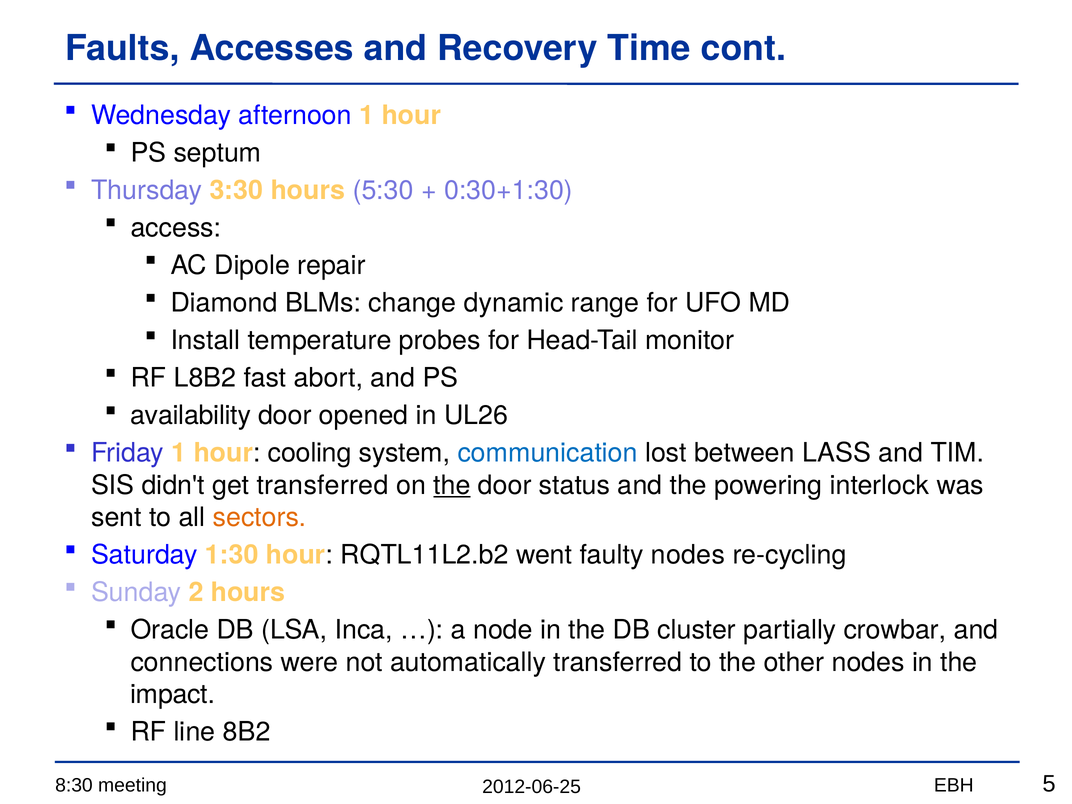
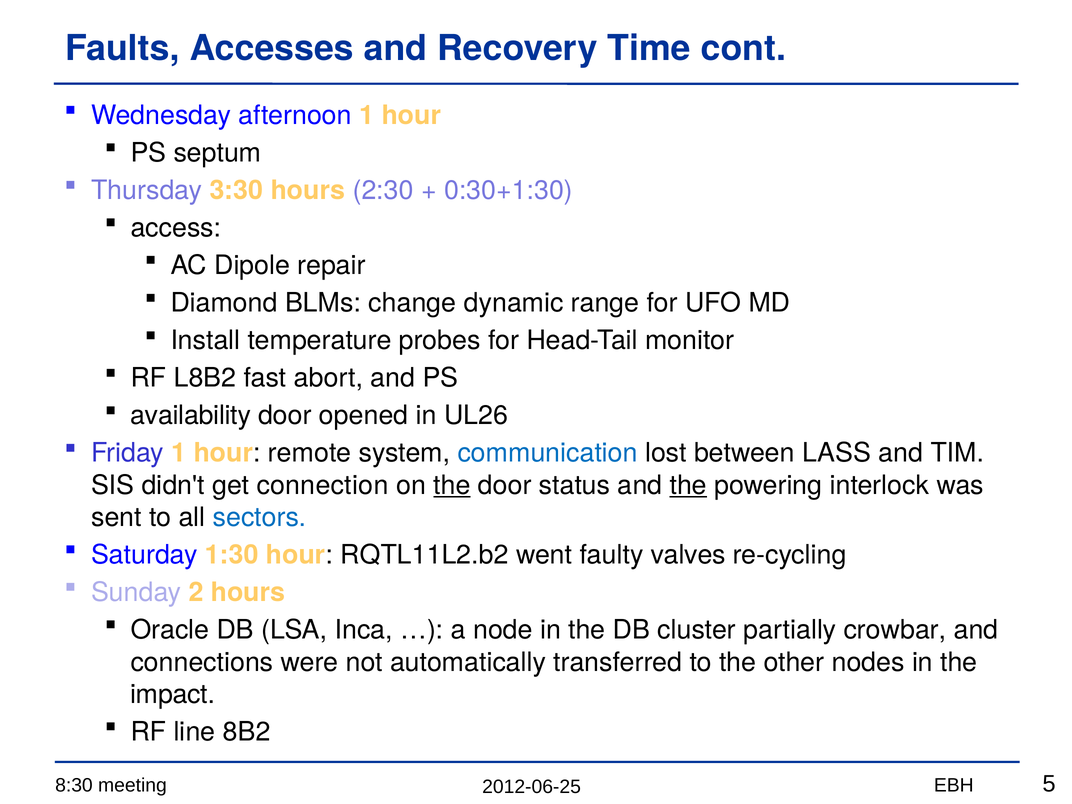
5:30: 5:30 -> 2:30 (383, 190)
cooling: cooling -> remote (310, 453)
get transferred: transferred -> connection (322, 485)
the underline: none -> present (688, 485)
sectors colour: orange -> blue (260, 517)
faulty nodes: nodes -> valves (688, 555)
